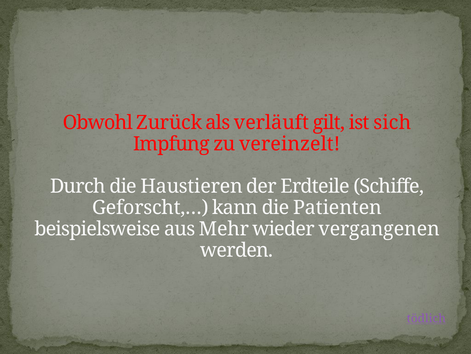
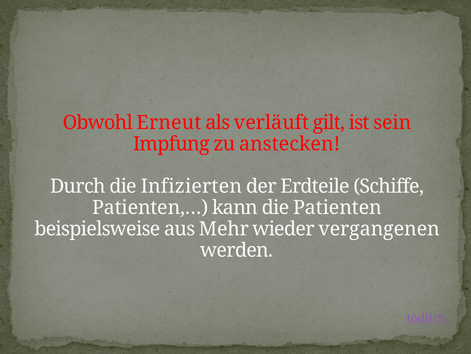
Zurück: Zurück -> Erneut (169, 122)
sich: sich -> sein (392, 122)
vereinzelt: vereinzelt -> anstecken (290, 144)
Haustieren: Haustieren -> Infizierten (191, 186)
Geforscht,…: Geforscht,… -> Patienten,… (150, 207)
